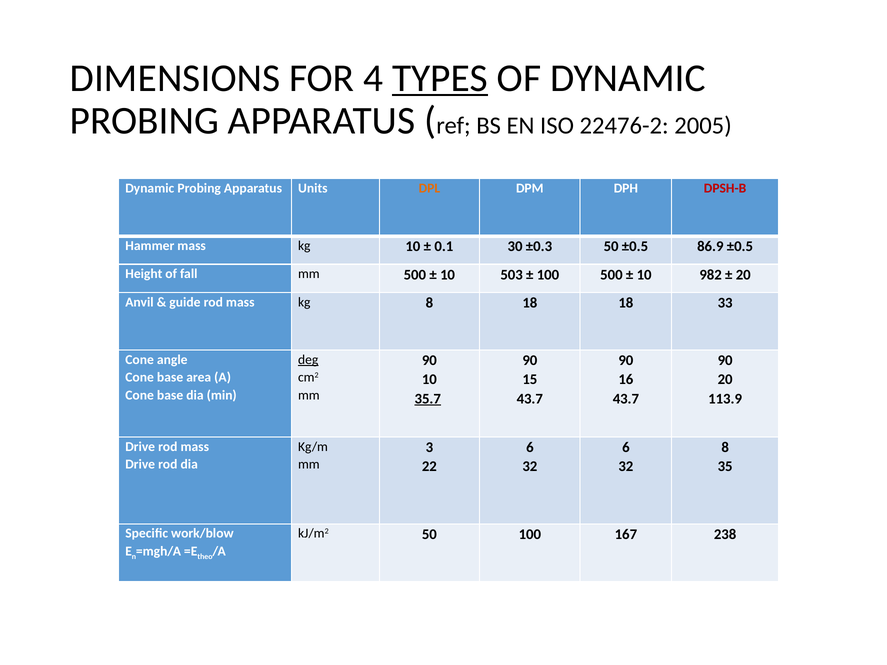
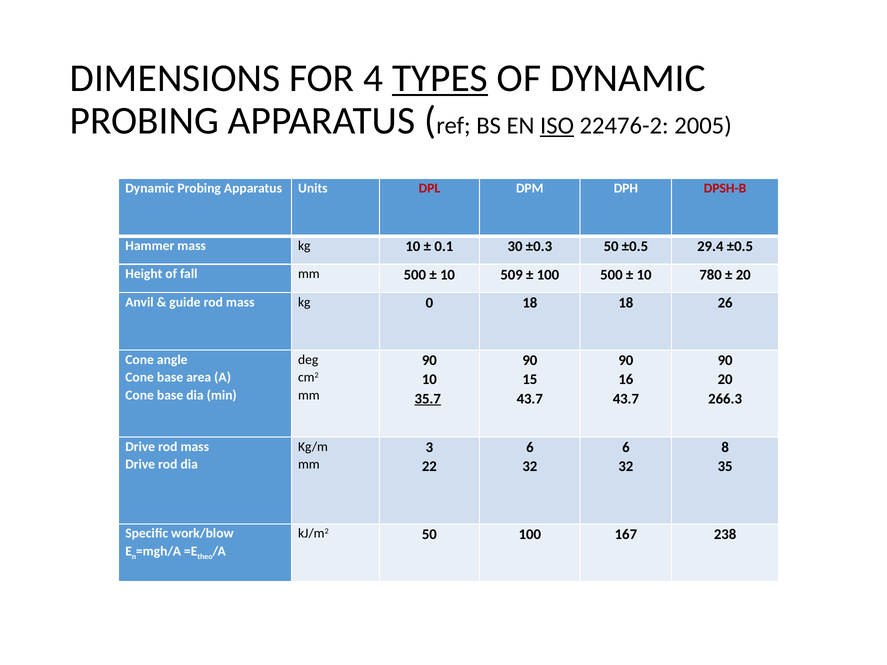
ISO underline: none -> present (557, 126)
DPL colour: orange -> red (429, 188)
86.9: 86.9 -> 29.4 (710, 247)
503: 503 -> 509 (512, 275)
982: 982 -> 780 (711, 275)
kg 8: 8 -> 0 (429, 303)
33: 33 -> 26 (725, 303)
deg underline: present -> none (308, 360)
113.9: 113.9 -> 266.3 (725, 399)
